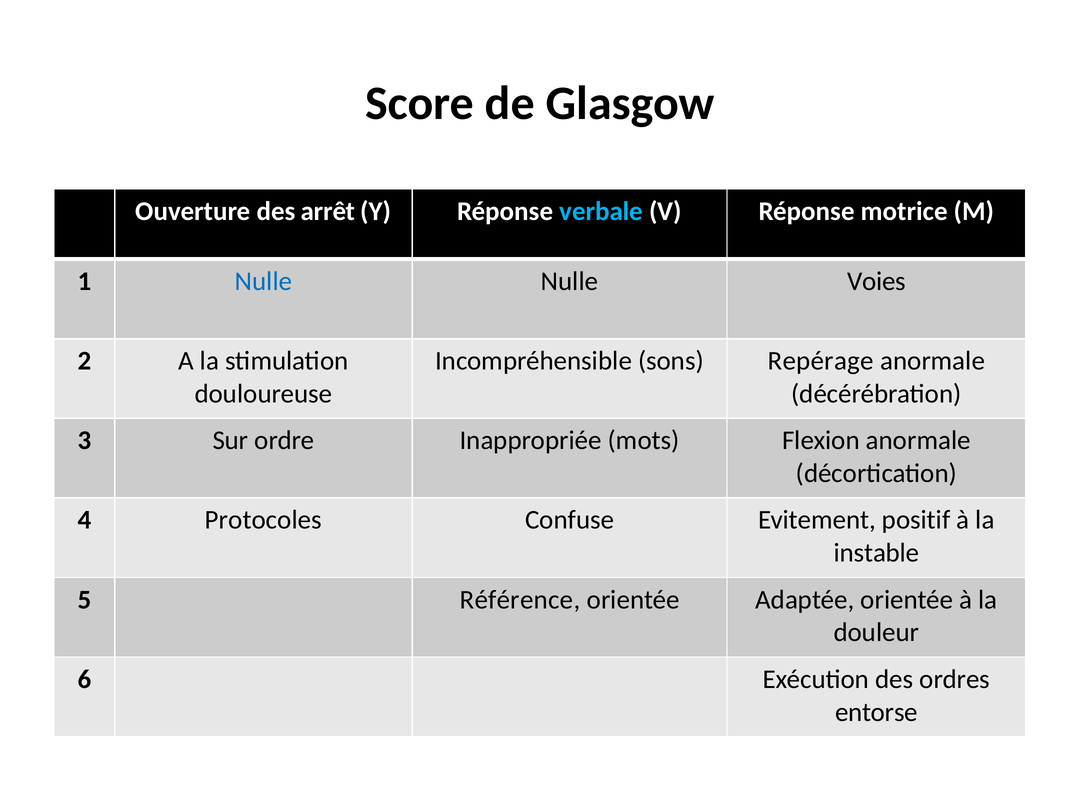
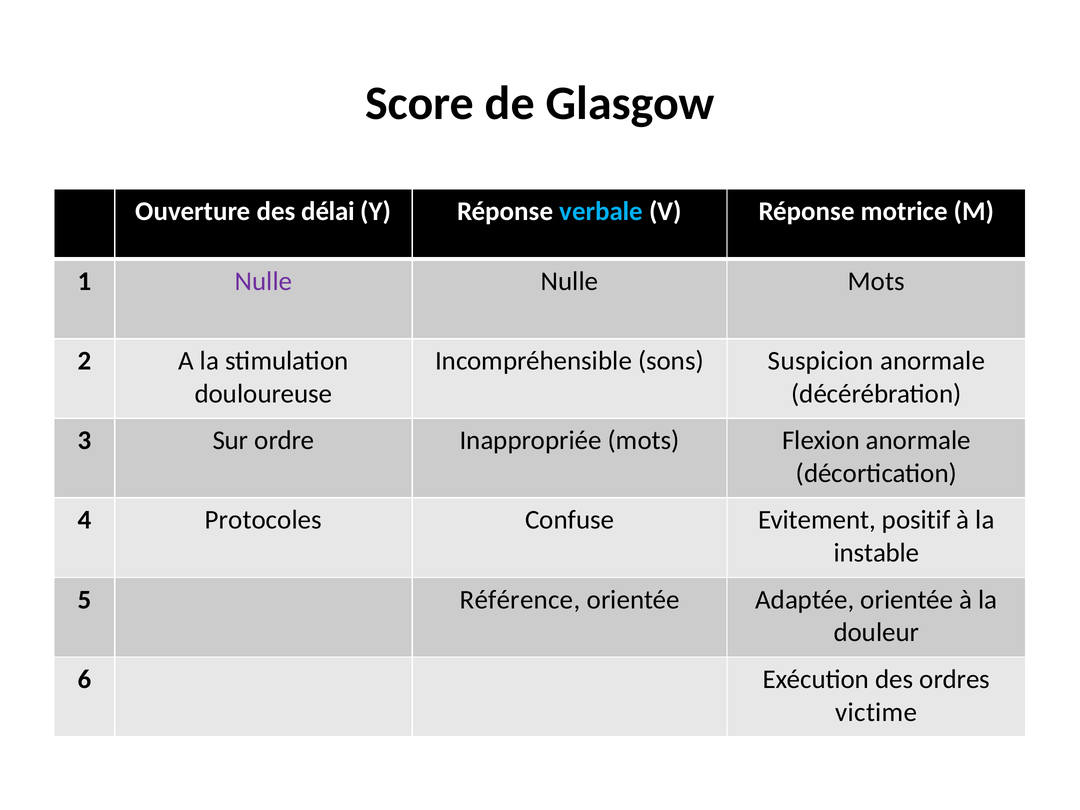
arrêt: arrêt -> délai (328, 211)
Nulle colour: blue -> purple (263, 281)
Nulle Voies: Voies -> Mots (876, 281)
Repérage: Repérage -> Suspicion (821, 361)
entorse: entorse -> victime (876, 712)
